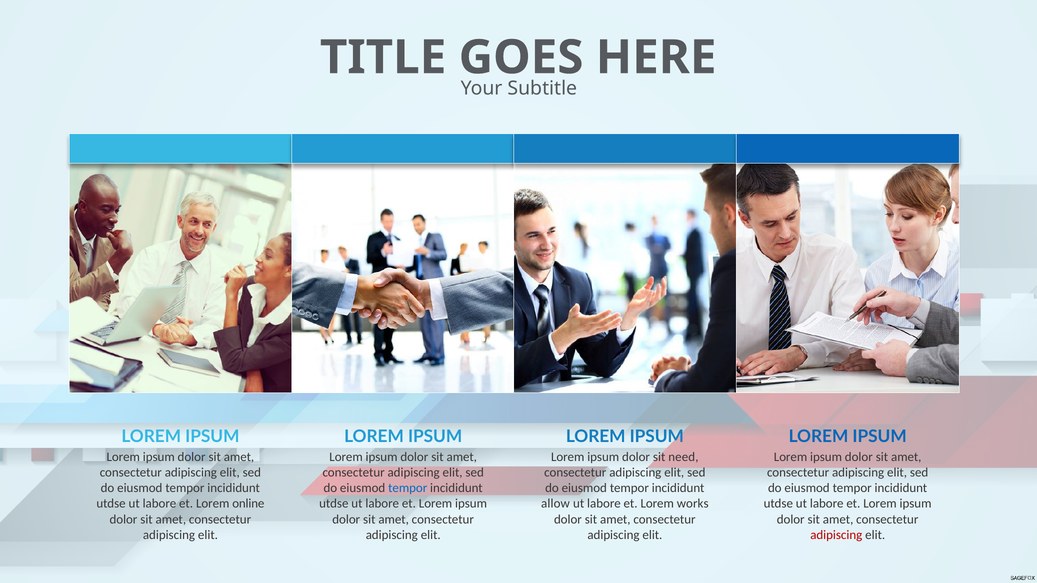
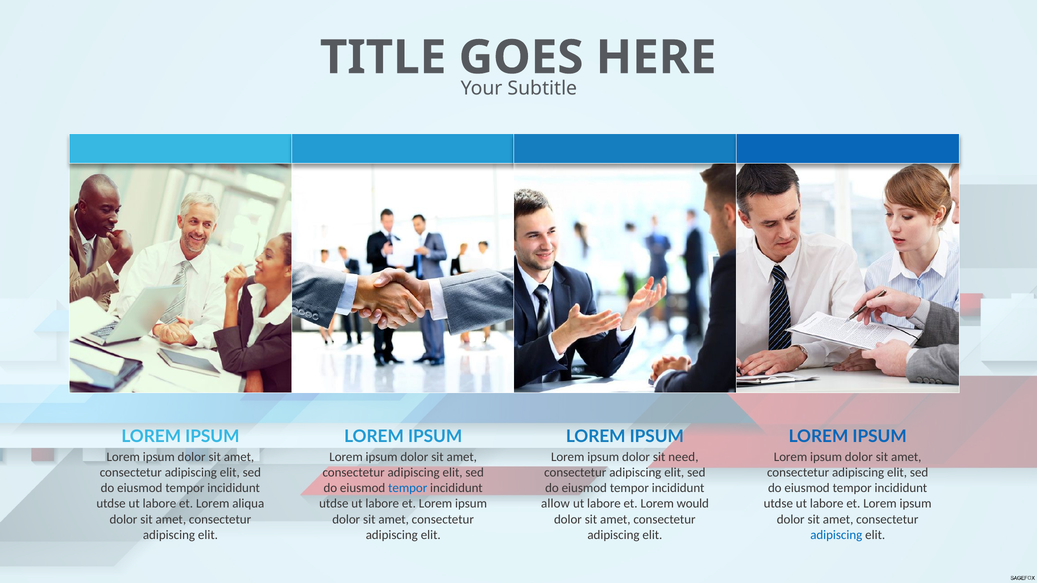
online: online -> aliqua (248, 504)
works: works -> would (693, 504)
adipiscing colour: red -> blue (836, 535)
